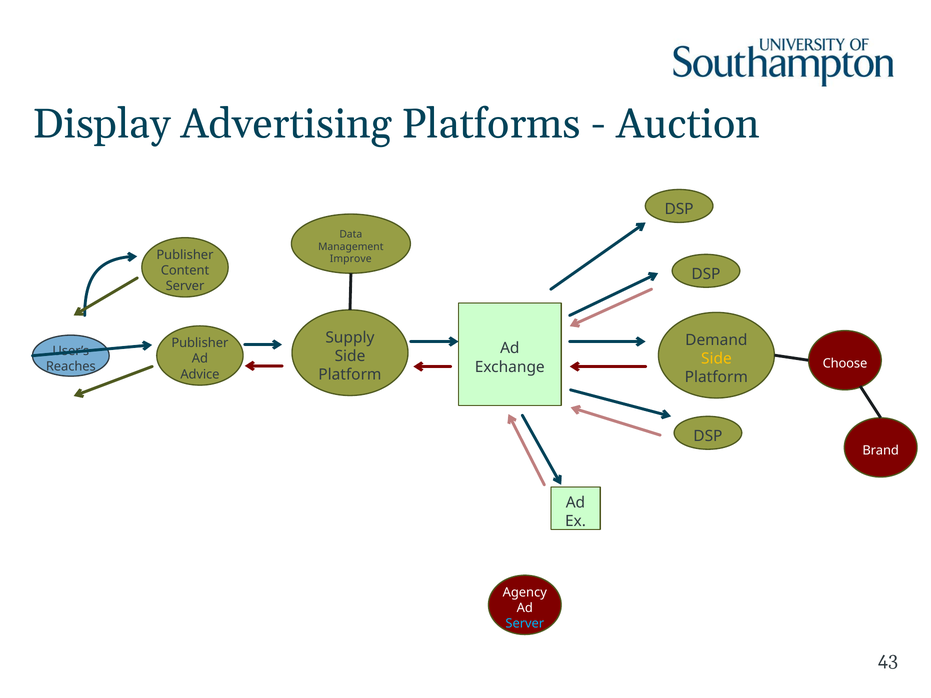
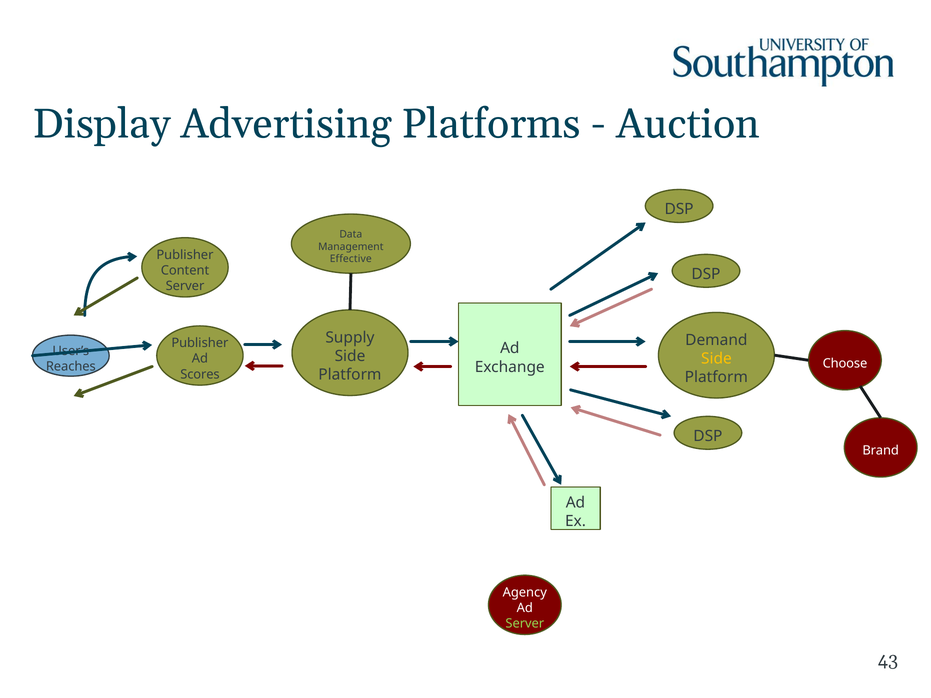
Improve: Improve -> Effective (351, 259)
Advice: Advice -> Scores (200, 374)
Server colour: light blue -> light green (525, 624)
